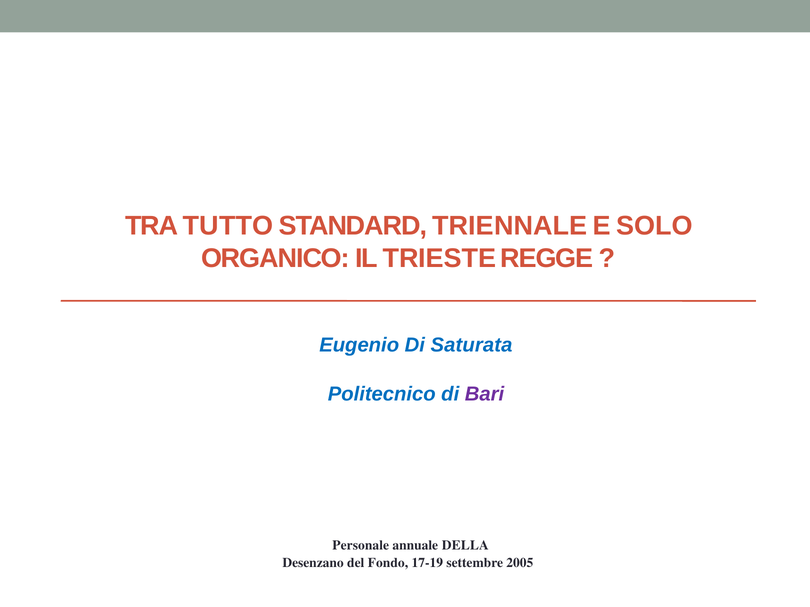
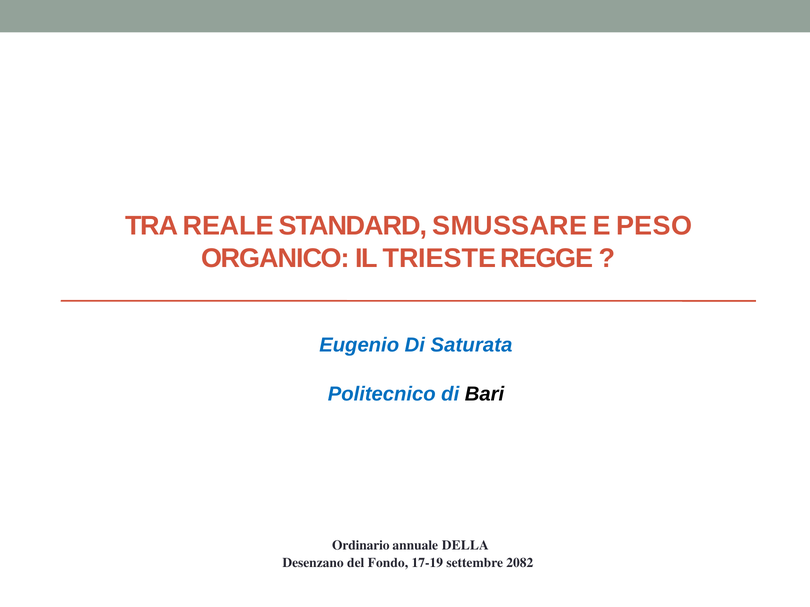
TUTTO: TUTTO -> REALE (228, 226)
TRIENNALE: TRIENNALE -> SMUSSARE (510, 226)
SOLO: SOLO -> PESO (654, 226)
Bari colour: purple -> black (484, 394)
Personale: Personale -> Ordinario (361, 546)
2005: 2005 -> 2082 (520, 563)
